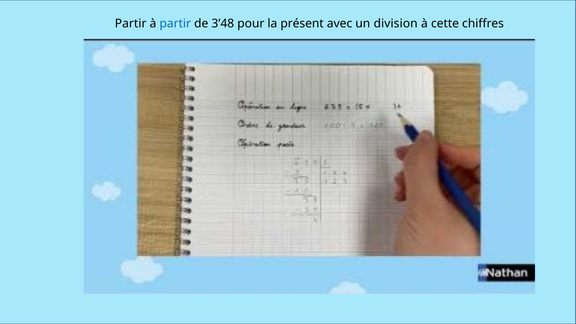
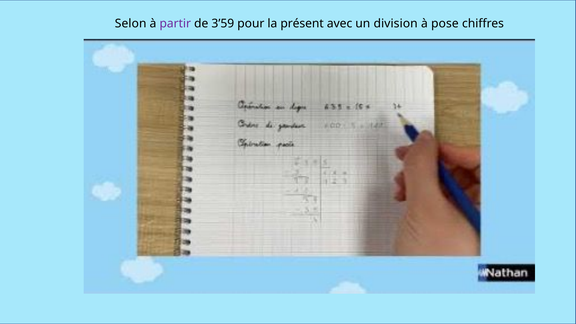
Partir: Partir -> Selon (131, 24)
partir colour: blue -> purple (175, 24)
3’48: 3’48 -> 3’59 (223, 24)
cette: cette -> pose (445, 24)
